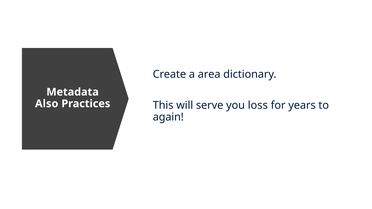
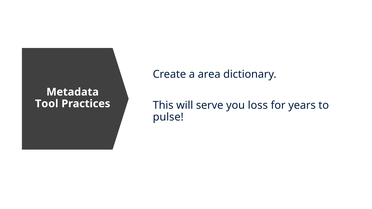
Also: Also -> Tool (47, 104)
again: again -> pulse (168, 117)
